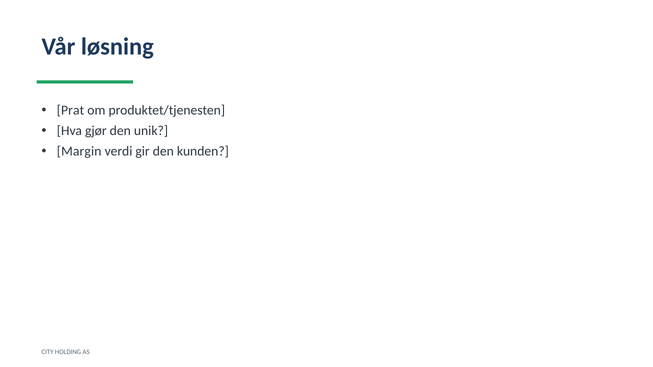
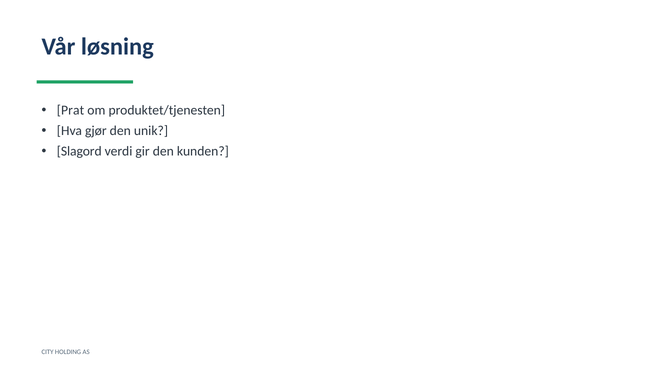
Margin: Margin -> Slagord (79, 151)
